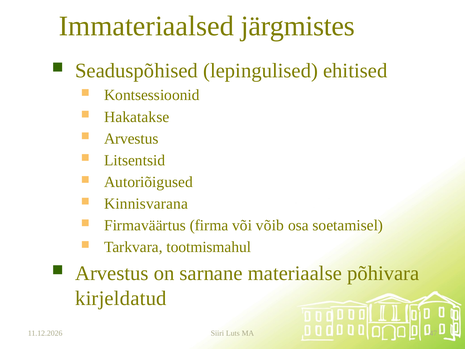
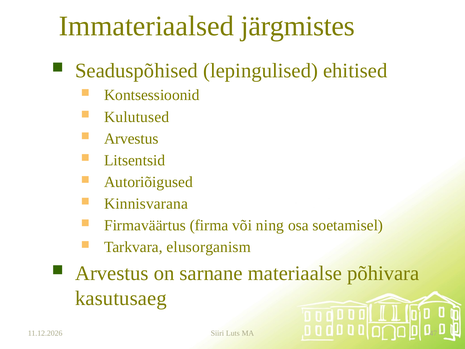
Hakatakse: Hakatakse -> Kulutused (137, 117)
võib: võib -> ning (270, 225)
tootmismahul: tootmismahul -> elusorganism (209, 247)
kirjeldatud: kirjeldatud -> kasutusaeg (121, 298)
